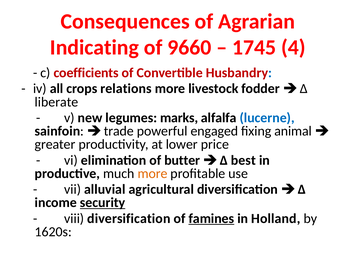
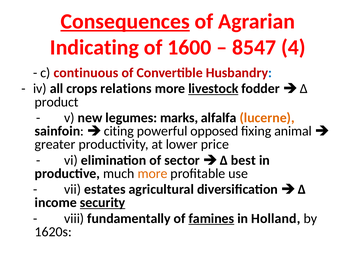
Consequences underline: none -> present (125, 21)
9660: 9660 -> 1600 (189, 48)
1745: 1745 -> 8547 (254, 48)
coefficients: coefficients -> continuous (86, 73)
livestock underline: none -> present (213, 89)
liberate: liberate -> product (57, 102)
lucerne colour: blue -> orange (267, 118)
trade: trade -> citing (119, 131)
engaged: engaged -> opposed (214, 131)
butter: butter -> sector (182, 160)
alluvial: alluvial -> estates (105, 189)
viii diversification: diversification -> fundamentally (129, 218)
